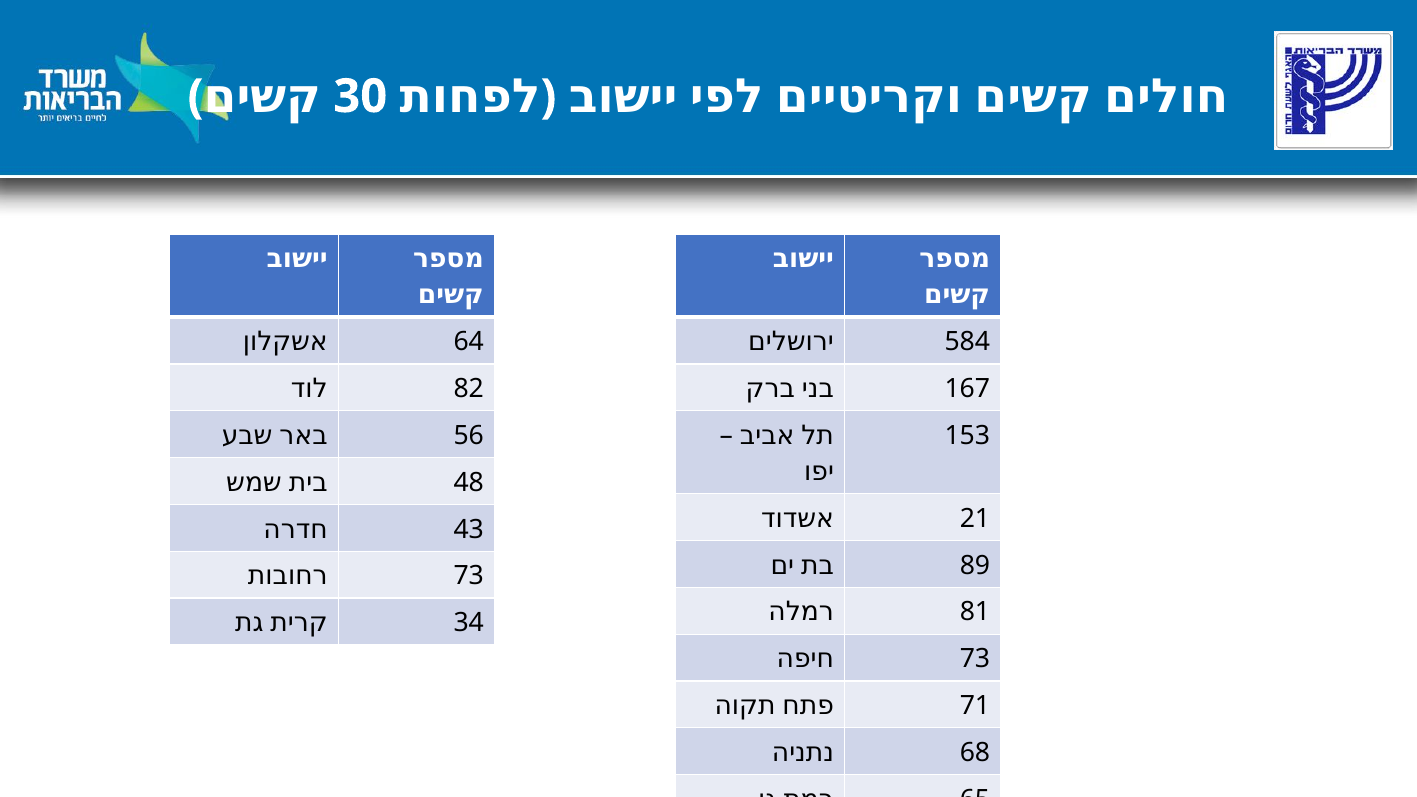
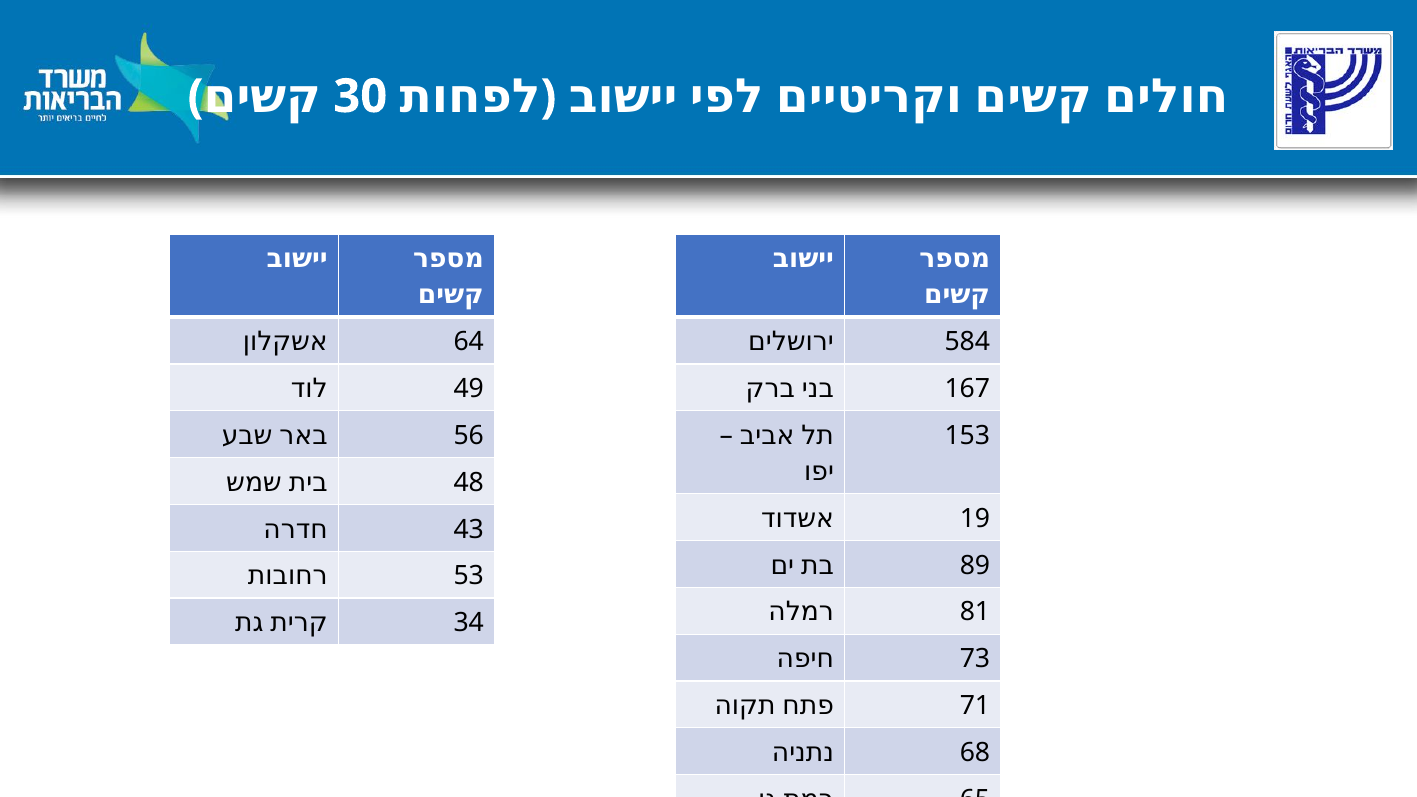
82: 82 -> 49 (469, 389)
21: 21 -> 19 (975, 519)
73: 73 -> 53 (469, 576)
